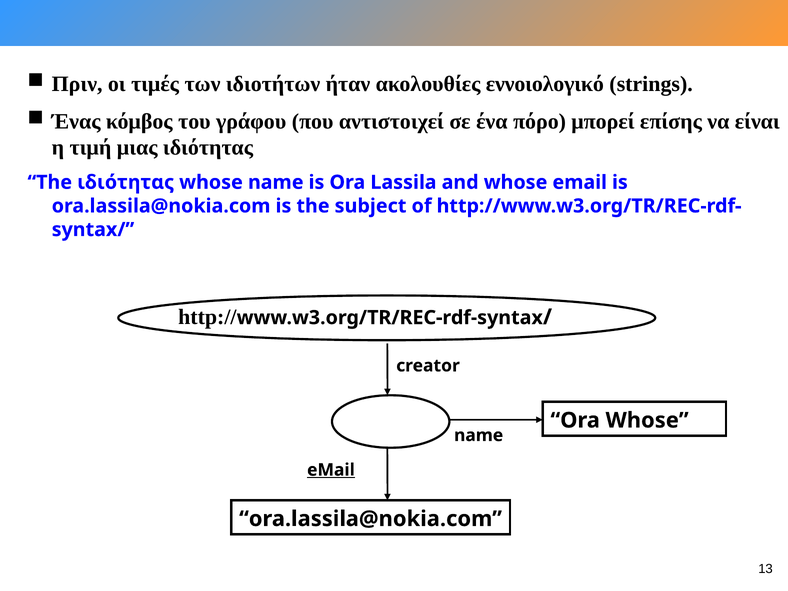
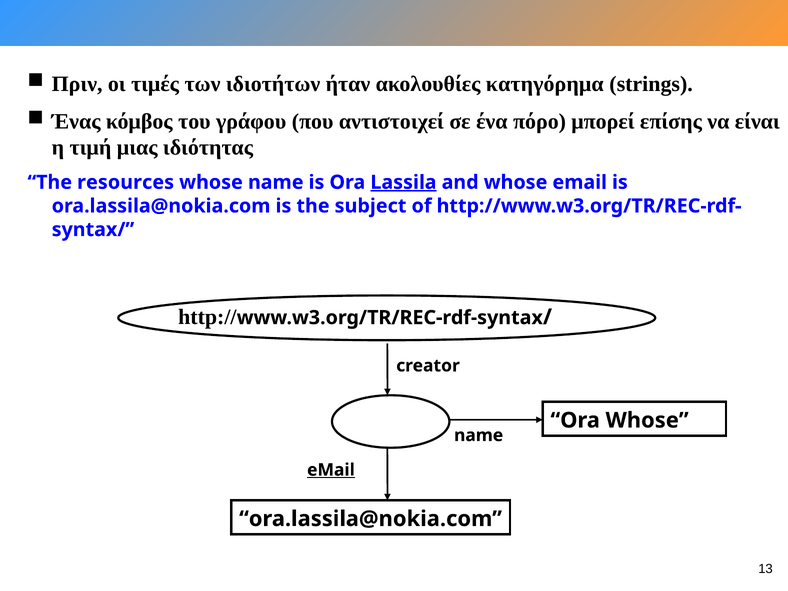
εννοιολογικό: εννοιολογικό -> κατηγόρημα (545, 84)
The ιδιότητας: ιδιότητας -> resources (126, 182)
Lassila underline: none -> present (403, 182)
